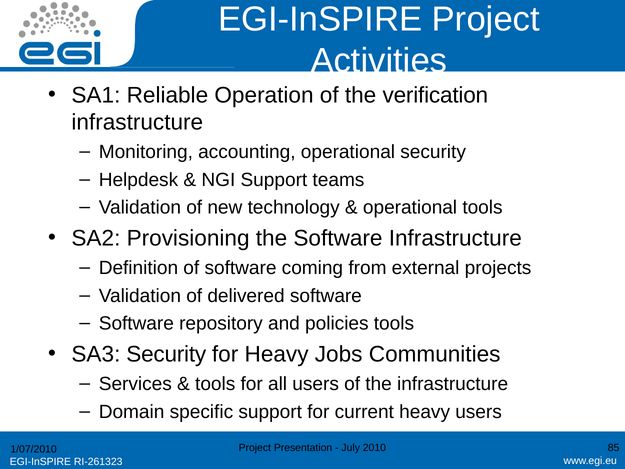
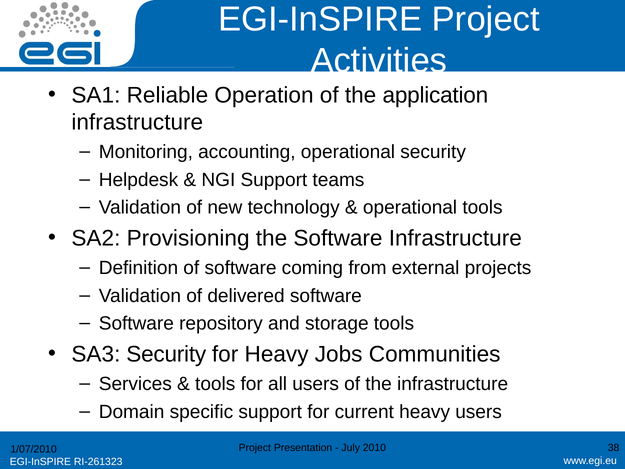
verification: verification -> application (435, 95)
policies: policies -> storage (337, 323)
85: 85 -> 38 (614, 448)
